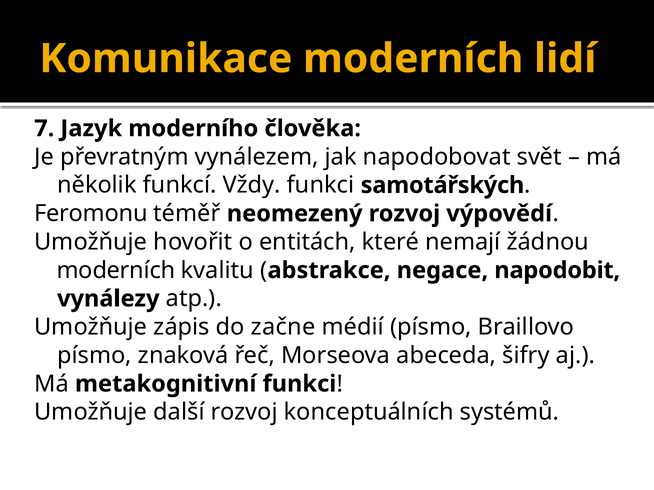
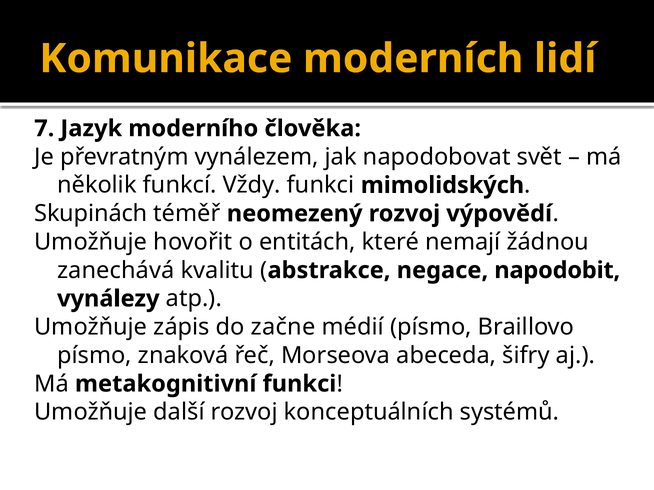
samotářských: samotářských -> mimolidských (442, 185)
Feromonu: Feromonu -> Skupinách (91, 214)
moderních: moderních -> zanechává (116, 271)
